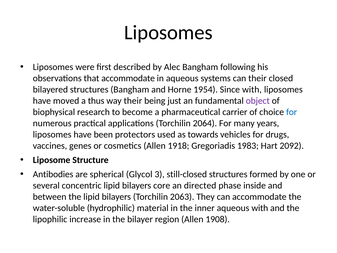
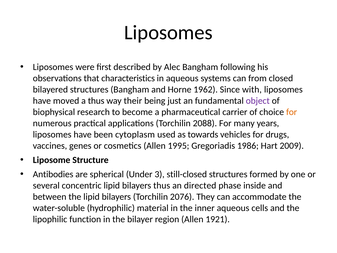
that accommodate: accommodate -> characteristics (128, 78)
can their: their -> from (257, 78)
1954: 1954 -> 1962 (206, 89)
for colour: blue -> orange (292, 112)
2064: 2064 -> 2088 (205, 123)
protectors: protectors -> cytoplasm (135, 134)
1918: 1918 -> 1995 (179, 146)
1983: 1983 -> 1986 (248, 146)
2092: 2092 -> 2009 (292, 146)
Glycol: Glycol -> Under (139, 174)
bilayers core: core -> thus (162, 185)
2063: 2063 -> 2076 (182, 197)
aqueous with: with -> cells (260, 208)
increase: increase -> function (85, 219)
1908: 1908 -> 1921 (218, 219)
